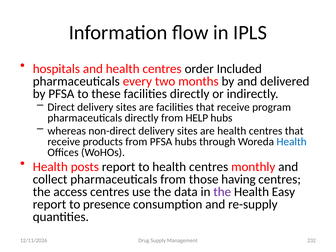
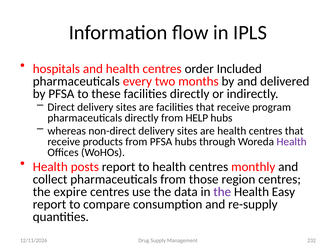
Health colour: blue -> purple (292, 142)
having: having -> region (238, 179)
access: access -> expire (70, 192)
presence: presence -> compare (107, 204)
